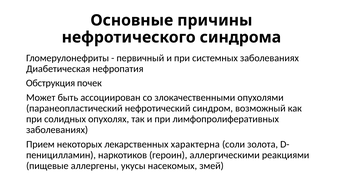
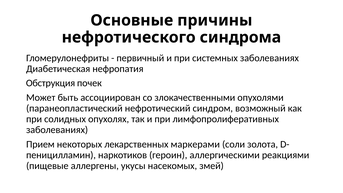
характерна: характерна -> маркерами (195, 144)
